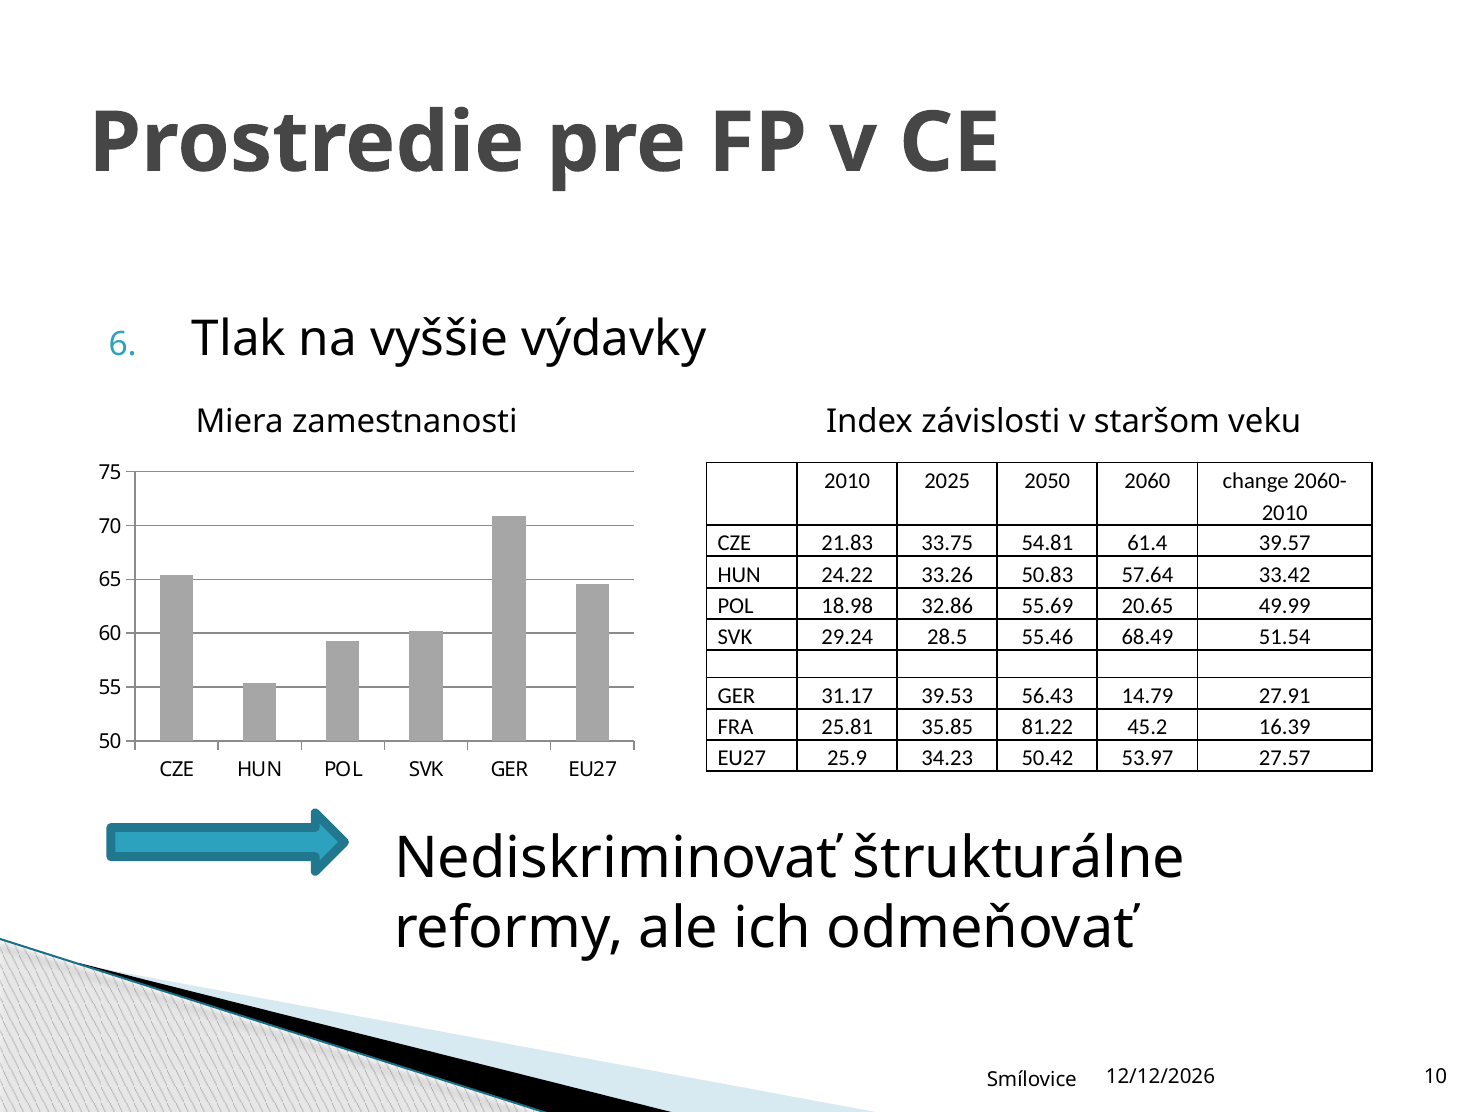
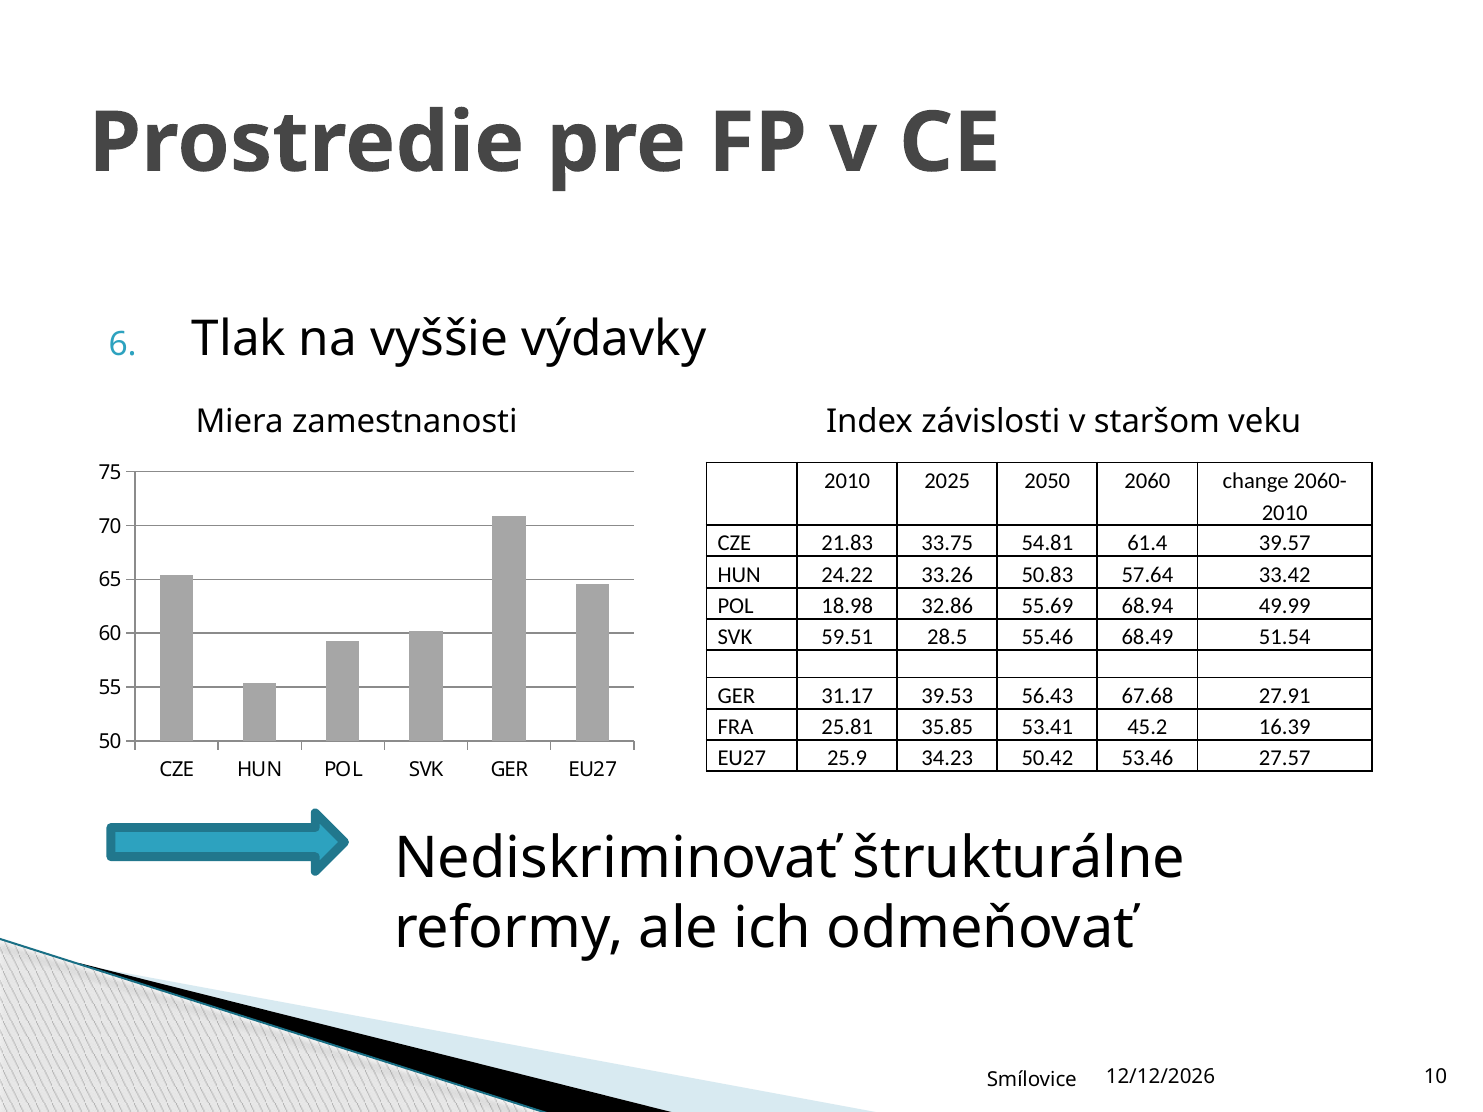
20.65: 20.65 -> 68.94 (1147, 606)
29.24: 29.24 -> 59.51 (847, 638)
14.79: 14.79 -> 67.68 (1147, 696)
81.22: 81.22 -> 53.41 (1047, 727)
53.97: 53.97 -> 53.46 (1147, 759)
